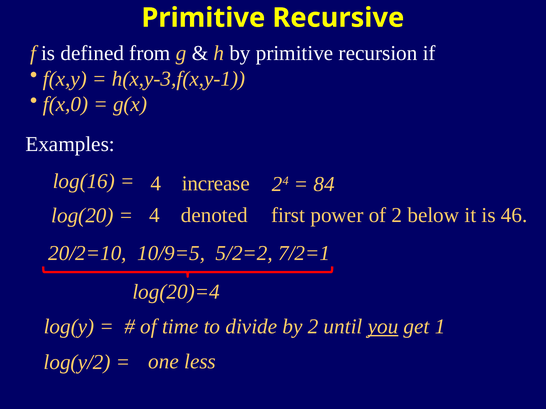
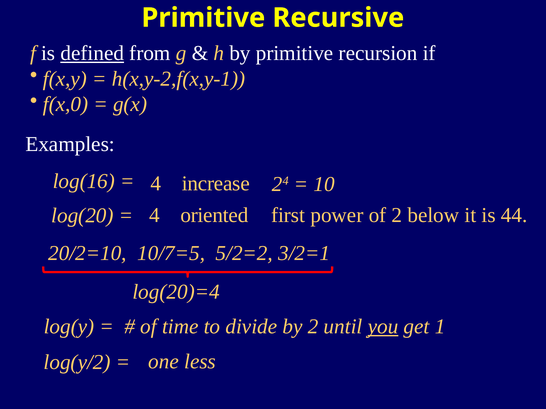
defined underline: none -> present (92, 53)
h(x,y-3,f(x,y-1: h(x,y-3,f(x,y-1 -> h(x,y-2,f(x,y-1 (179, 79)
84: 84 -> 10 (324, 184)
denoted: denoted -> oriented (214, 215)
46: 46 -> 44 (514, 215)
10/9=5: 10/9=5 -> 10/7=5 (171, 254)
7/2=1: 7/2=1 -> 3/2=1 (304, 254)
